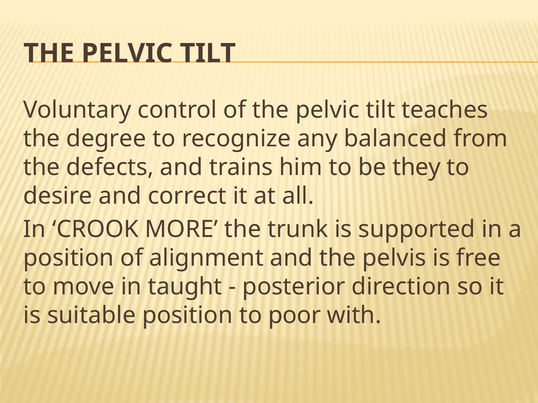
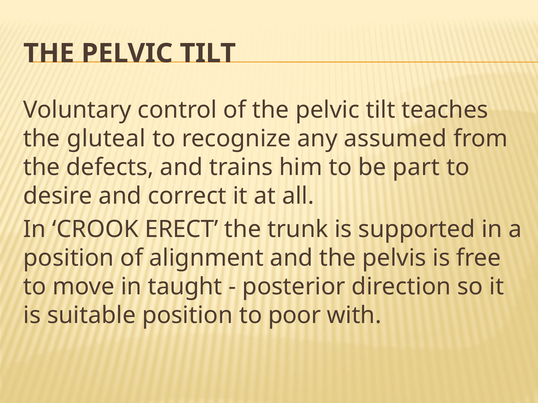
degree: degree -> gluteal (106, 139)
balanced: balanced -> assumed (395, 139)
they: they -> part (416, 168)
MORE: MORE -> ERECT (182, 230)
